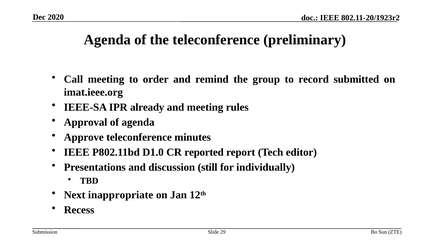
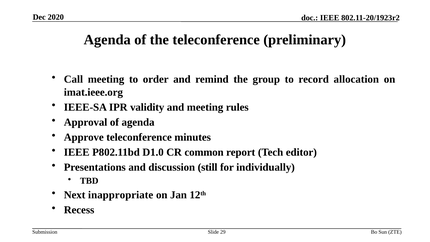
submitted: submitted -> allocation (356, 79)
already: already -> validity (147, 107)
reported: reported -> common (204, 152)
